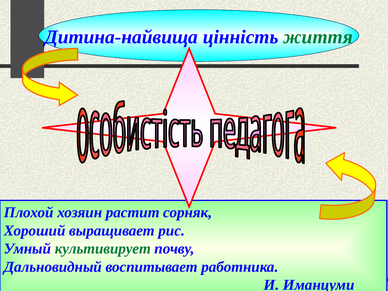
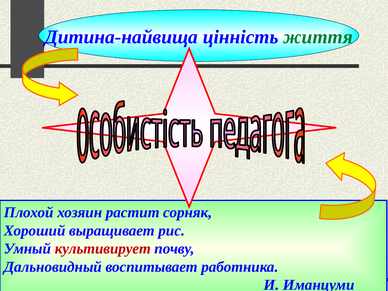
культивирует colour: green -> red (103, 249)
